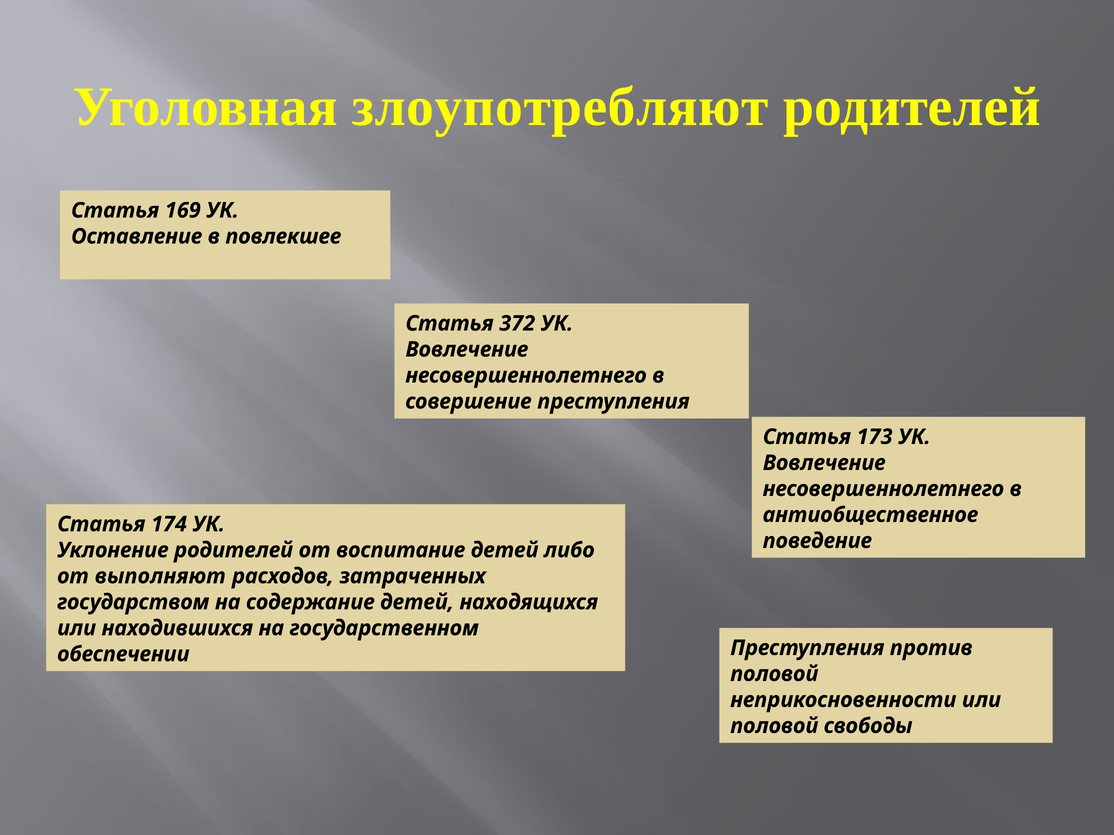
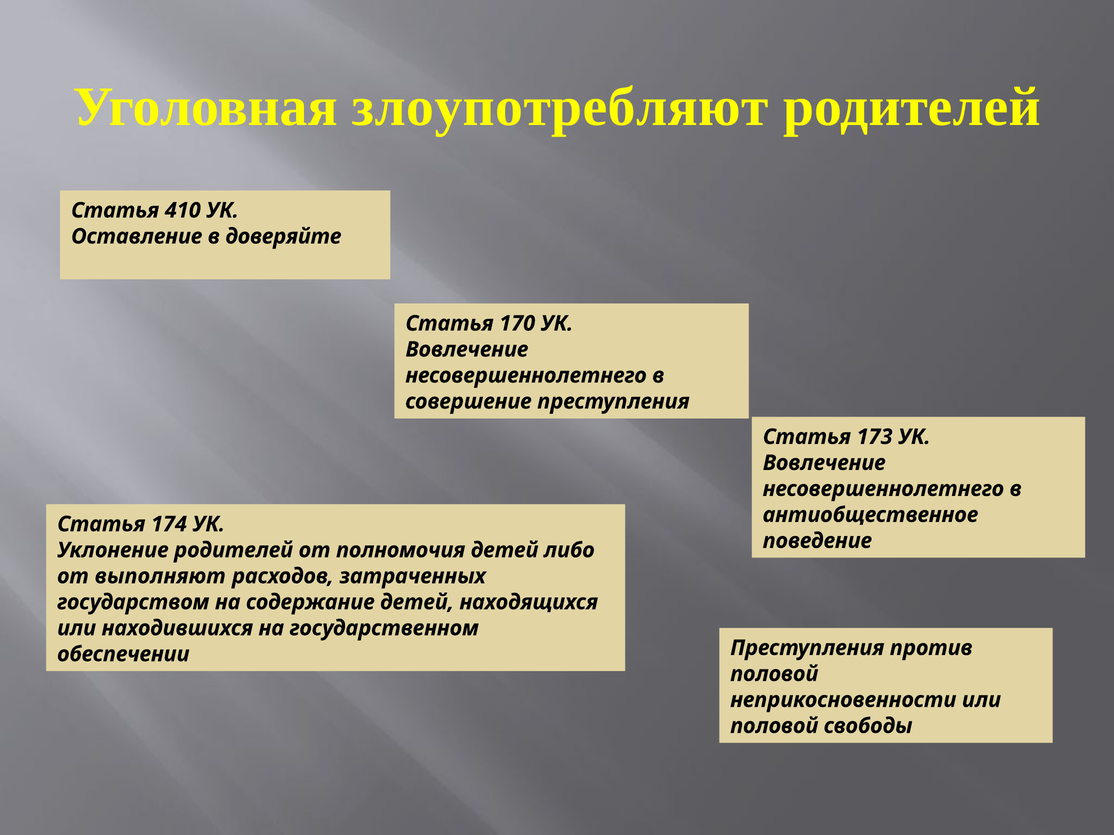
169: 169 -> 410 (183, 211)
повлекшее: повлекшее -> доверяйте (283, 237)
372: 372 -> 170 (517, 324)
воспитание: воспитание -> полномочия (401, 550)
